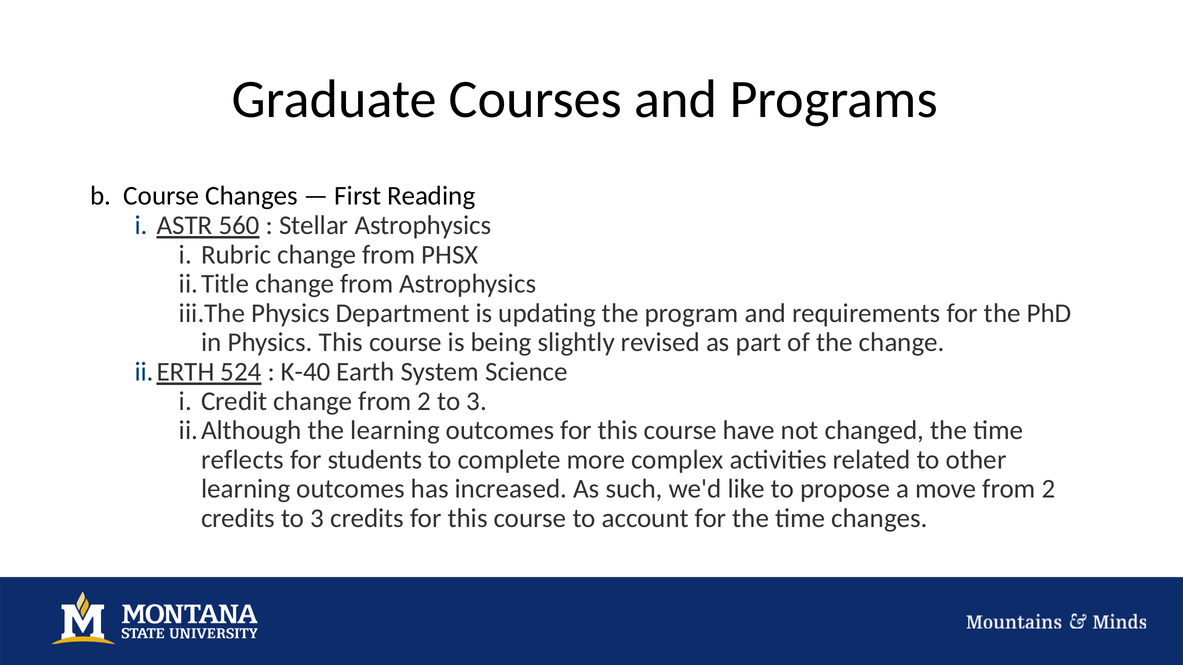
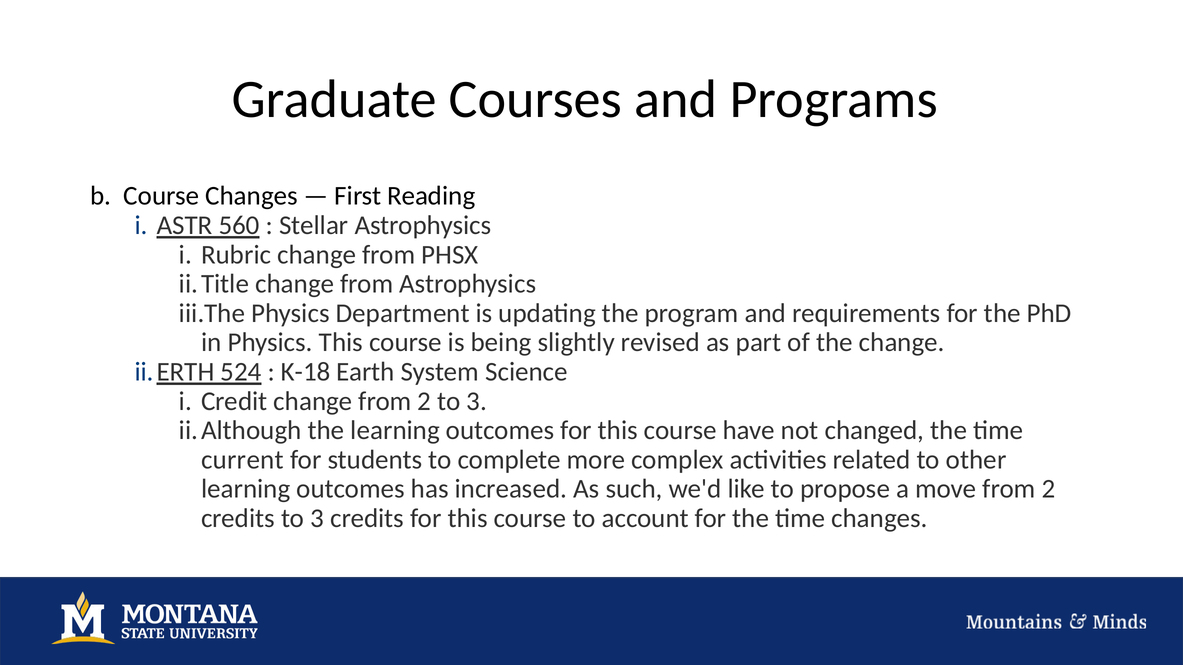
K-40: K-40 -> K-18 (306, 372)
reflects: reflects -> current (242, 460)
